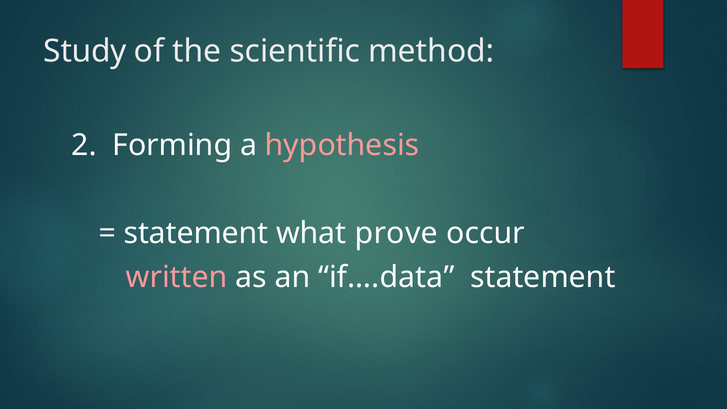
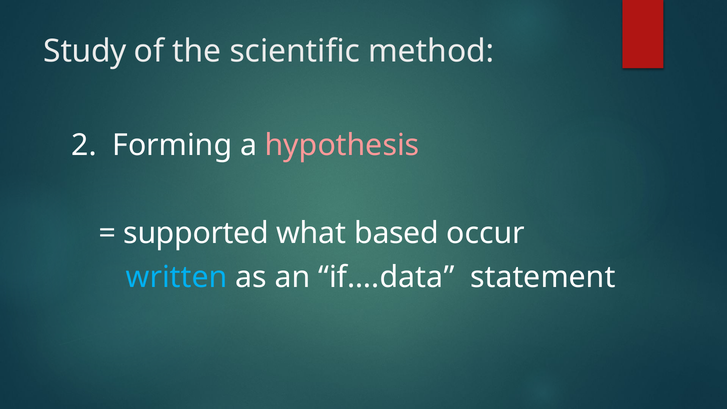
statement: statement -> supported (196, 233)
prove: prove -> based (397, 233)
written colour: pink -> light blue (177, 277)
